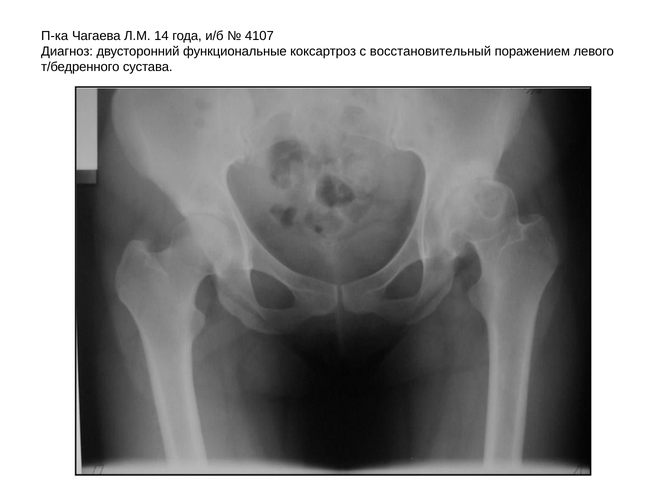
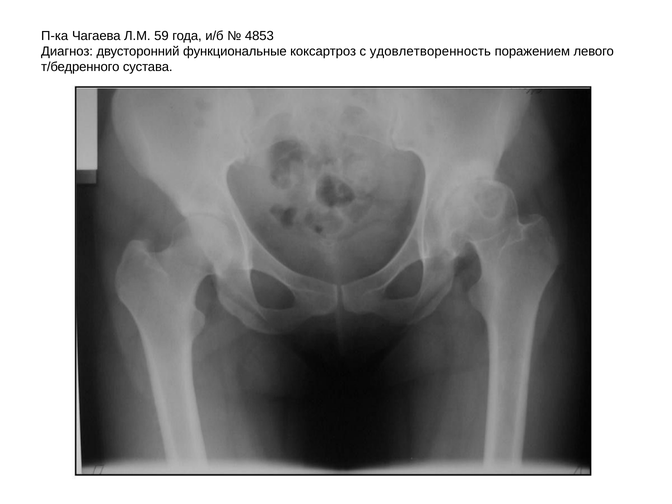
14: 14 -> 59 (161, 36)
4107: 4107 -> 4853 (259, 36)
восстановительный: восстановительный -> удовлетворенность (430, 51)
